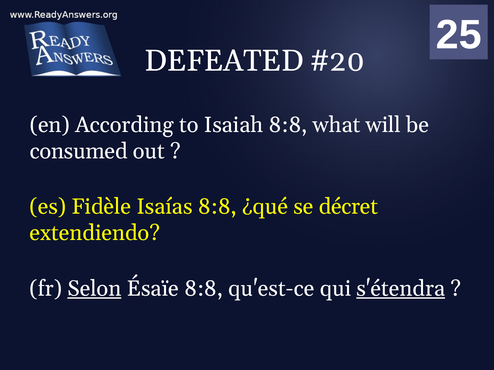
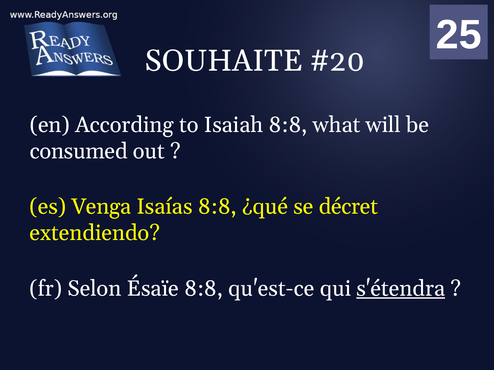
DEFEATED: DEFEATED -> SOUHAITE (224, 61)
Fidèle: Fidèle -> Venga (101, 207)
Selon underline: present -> none (94, 289)
